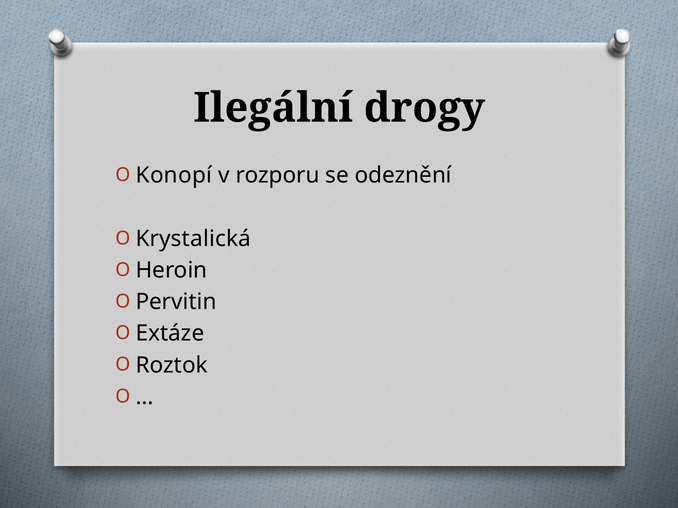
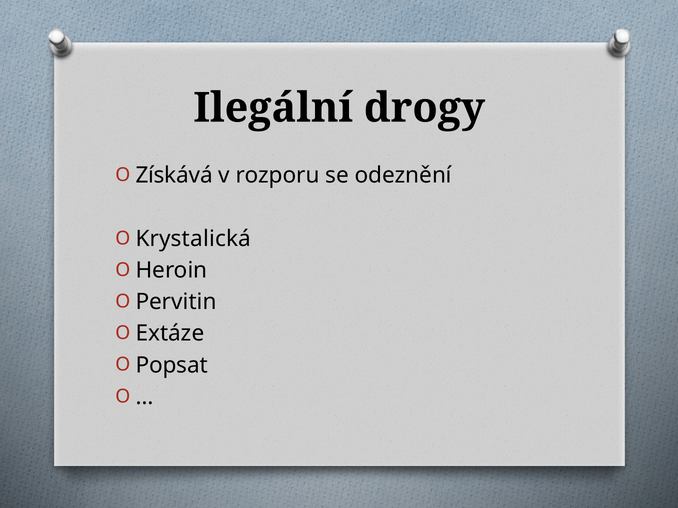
Konopí: Konopí -> Získává (174, 176)
Roztok: Roztok -> Popsat (172, 365)
